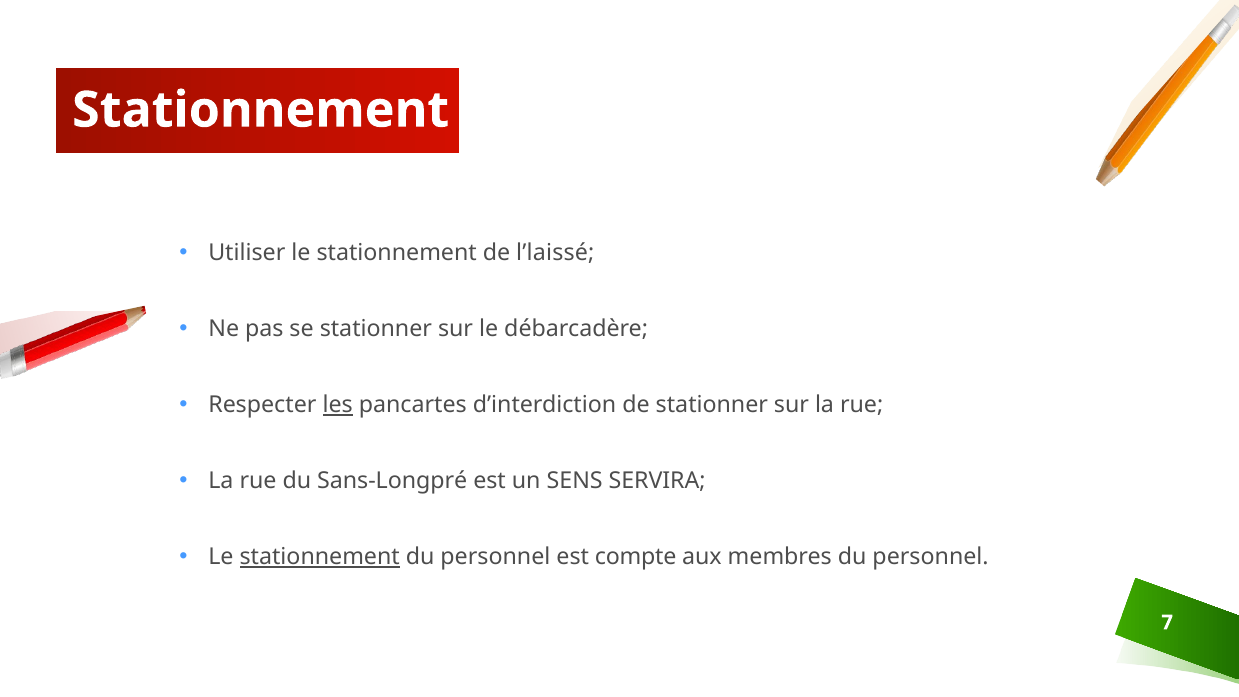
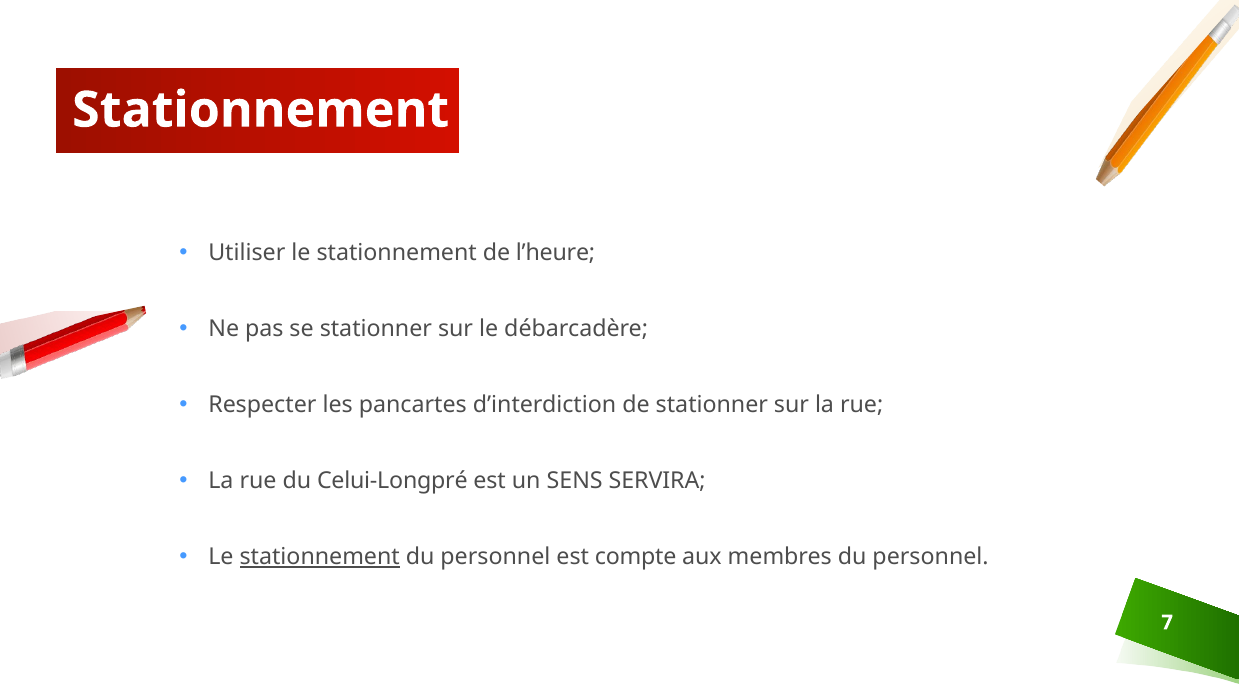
l’laissé: l’laissé -> l’heure (556, 253)
les underline: present -> none (338, 405)
Sans-Longpré: Sans-Longpré -> Celui-Longpré (392, 481)
